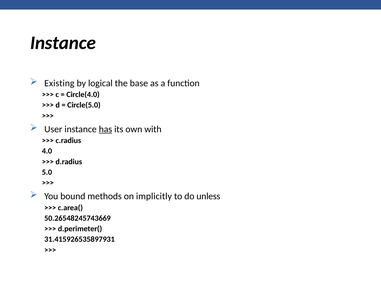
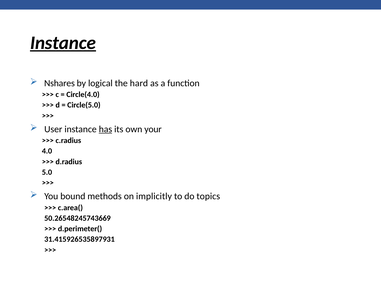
Instance underline: none -> present (63, 43)
Existing: Existing -> Nshares (59, 83)
base: base -> hard (139, 83)
with: with -> your (153, 129)
unless: unless -> topics (208, 196)
